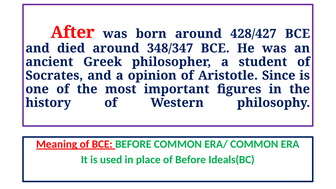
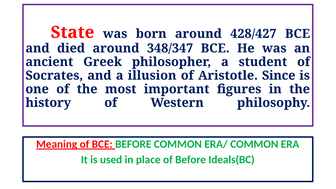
After: After -> State (72, 32)
opinion: opinion -> illusion (152, 75)
